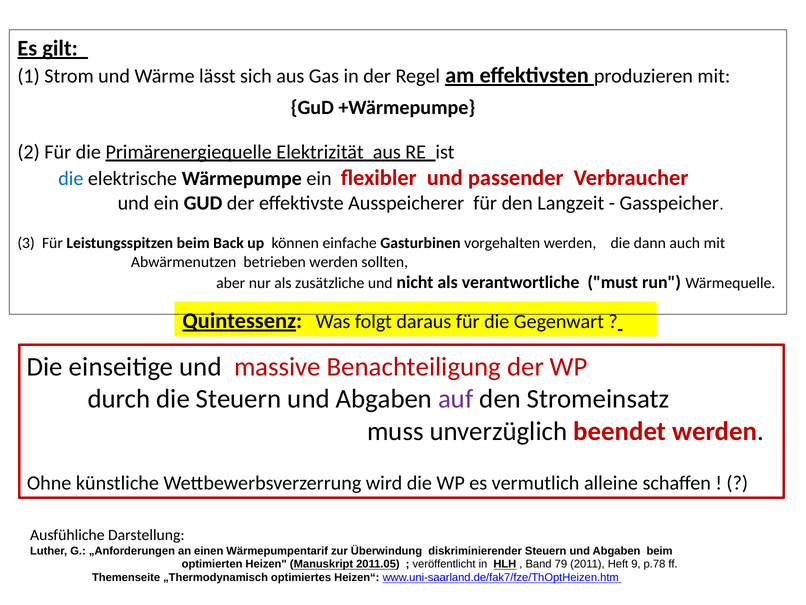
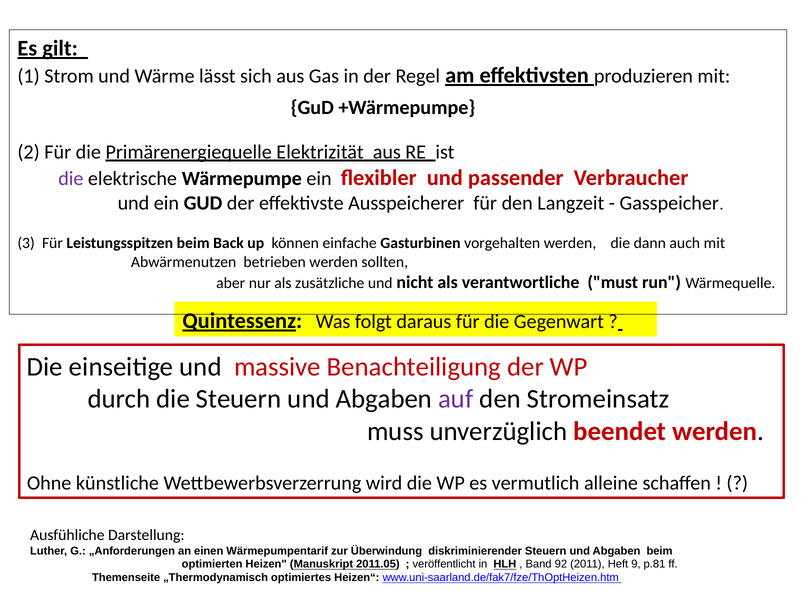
die colour: blue -> purple (71, 178)
79: 79 -> 92 (561, 564)
p.78: p.78 -> p.81 (655, 564)
